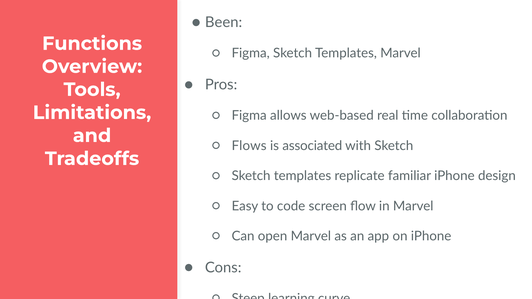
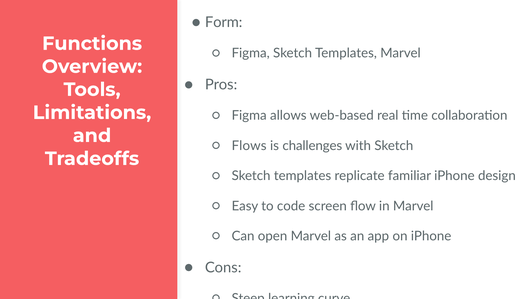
Been: Been -> Form (224, 22)
associated: associated -> challenges (312, 146)
